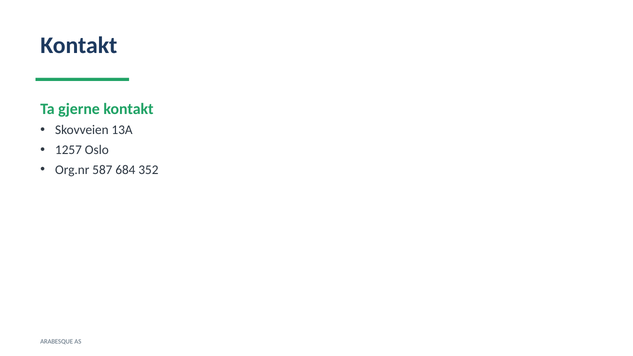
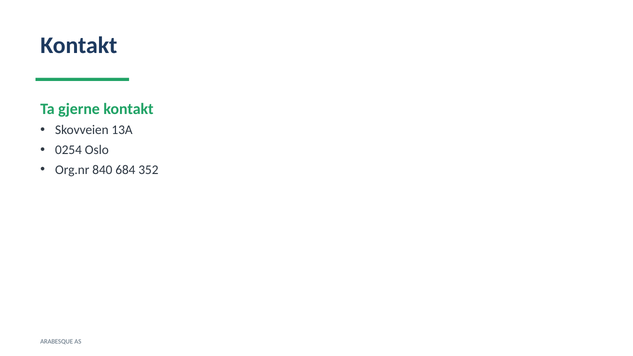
1257: 1257 -> 0254 (68, 150)
587: 587 -> 840 (102, 170)
